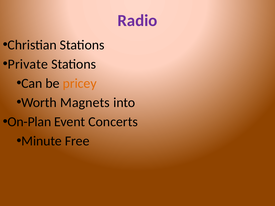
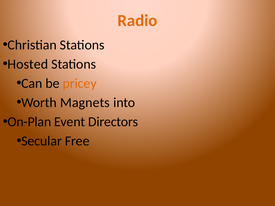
Radio colour: purple -> orange (137, 20)
Private: Private -> Hosted (28, 64)
Concerts: Concerts -> Directors (113, 122)
Minute: Minute -> Secular (42, 141)
